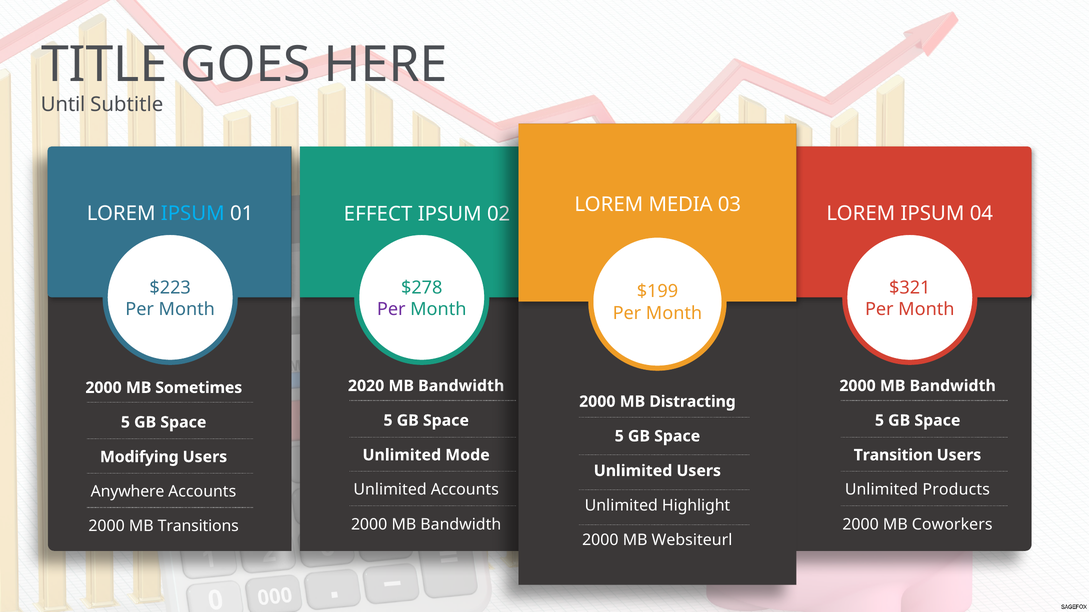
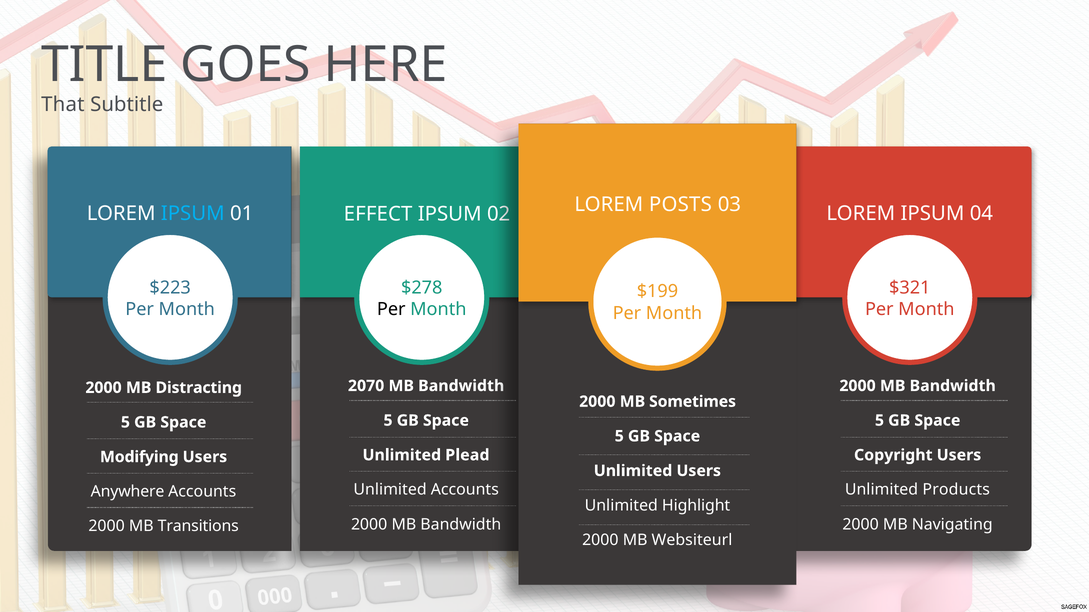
Until: Until -> That (63, 105)
MEDIA: MEDIA -> POSTS (680, 205)
Per colour: purple -> black (391, 310)
2020: 2020 -> 2070 (366, 386)
Sometimes: Sometimes -> Distracting (199, 388)
Distracting: Distracting -> Sometimes (693, 402)
Mode: Mode -> Plead (467, 455)
Transition: Transition -> Copyright (893, 455)
Coworkers: Coworkers -> Navigating (952, 525)
